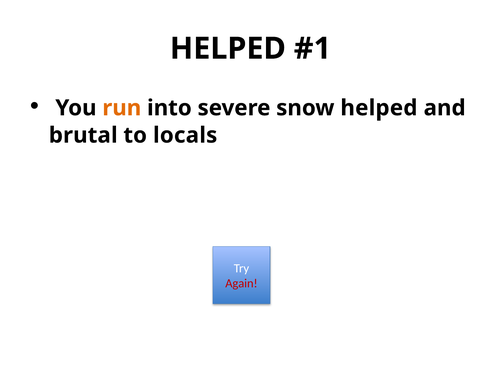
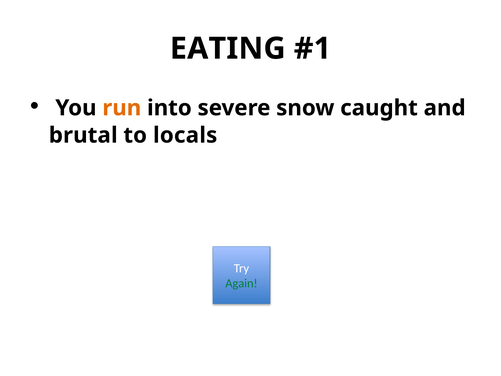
HELPED: HELPED -> EATING (228, 48)
snow helped: helped -> caught (379, 108)
Again colour: red -> green (241, 283)
